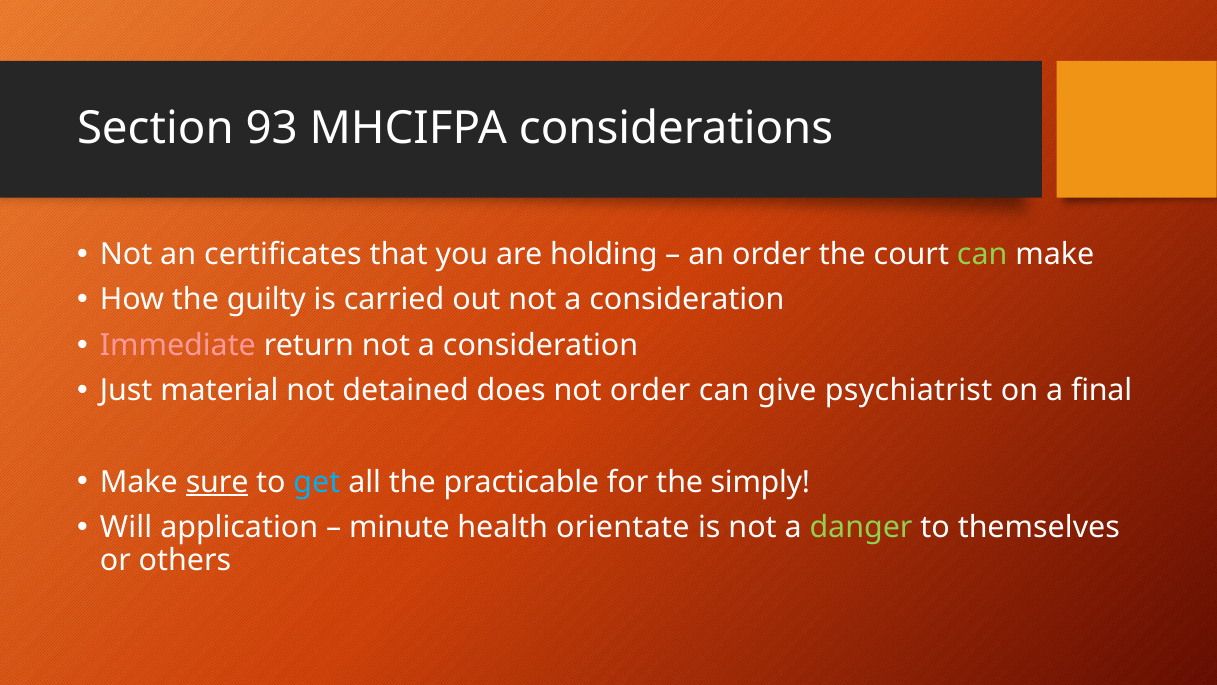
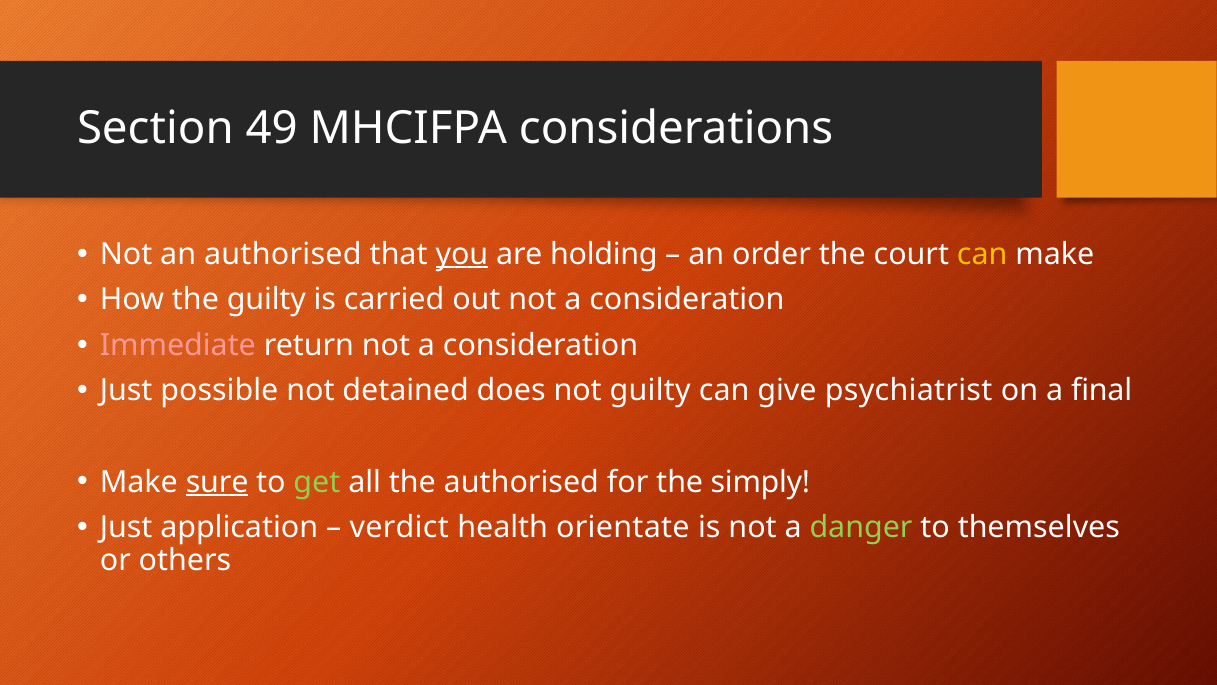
93: 93 -> 49 (272, 129)
an certificates: certificates -> authorised (283, 254)
you underline: none -> present (462, 254)
can colour: light green -> yellow (982, 254)
material: material -> possible (219, 391)
not order: order -> guilty (650, 391)
get colour: light blue -> light green (317, 482)
the practicable: practicable -> authorised (521, 482)
Will: Will -> Just (126, 527)
minute: minute -> verdict (399, 527)
